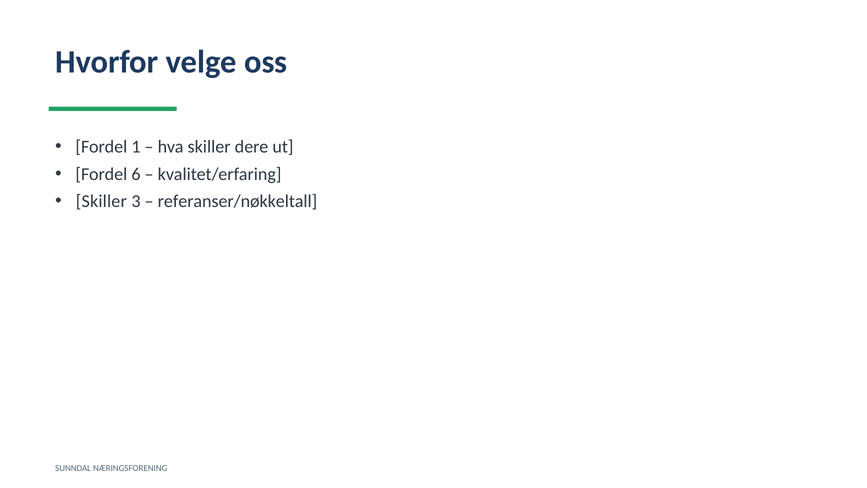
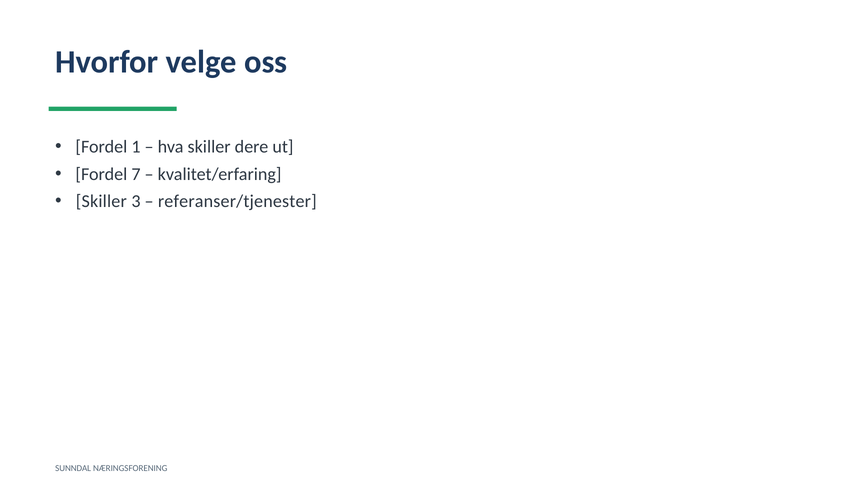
6: 6 -> 7 (136, 174)
referanser/nøkkeltall: referanser/nøkkeltall -> referanser/tjenester (237, 201)
